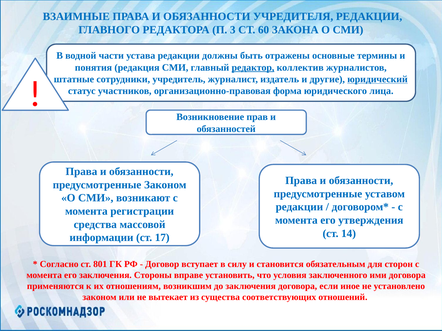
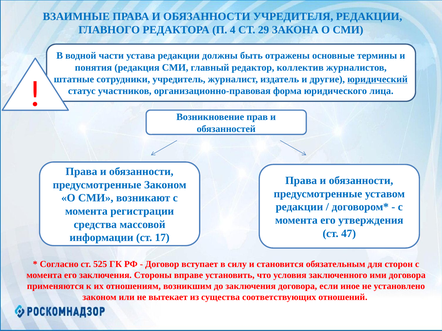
3: 3 -> 4 (233, 30)
60: 60 -> 29 (264, 30)
редактор underline: present -> none (253, 68)
14: 14 -> 47 (349, 234)
801: 801 -> 525 (100, 265)
